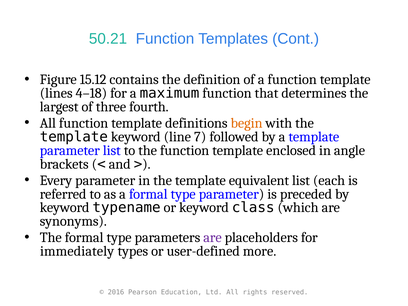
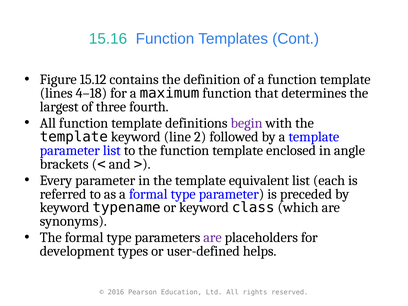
50.21: 50.21 -> 15.16 (108, 39)
begin colour: orange -> purple (247, 123)
7: 7 -> 2 (200, 137)
immediately: immediately -> development (77, 251)
more: more -> helps (260, 251)
